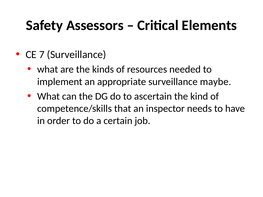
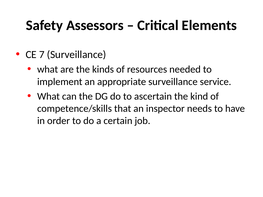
maybe: maybe -> service (216, 82)
